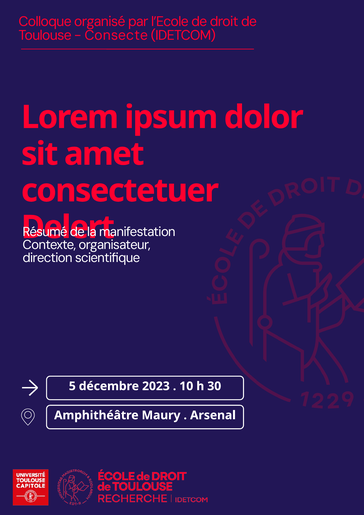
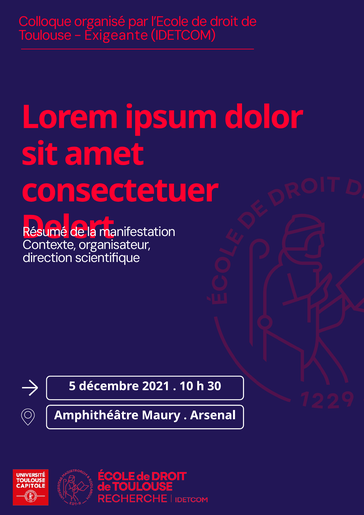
Consecte: Consecte -> Exigeante (116, 35)
2023: 2023 -> 2021 (156, 386)
